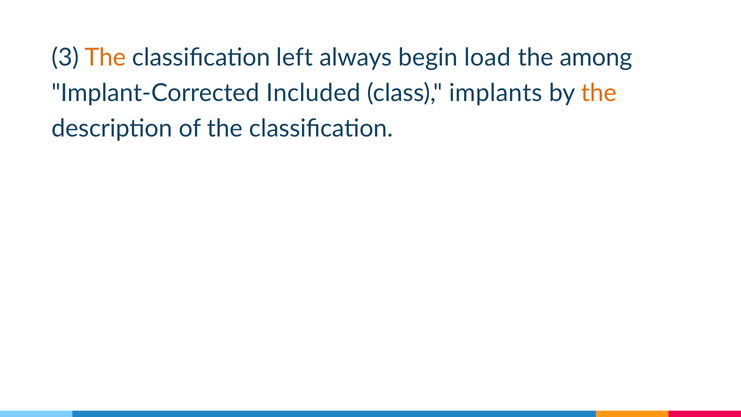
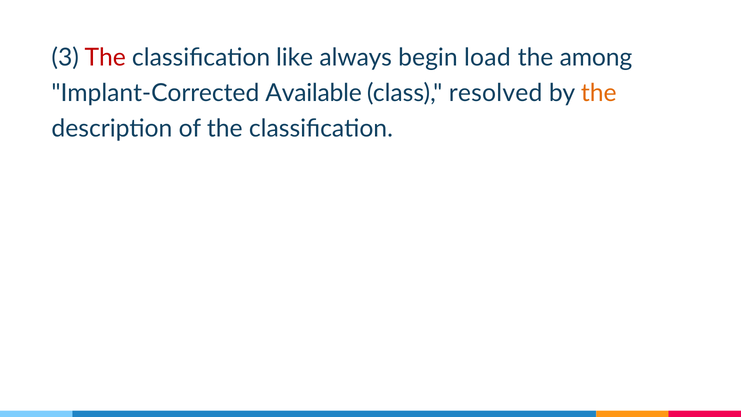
The colour: orange -> red (105, 57)
left: left -> like (295, 57)
Included: Included -> Available (314, 93)
implants: implants -> resolved (496, 93)
